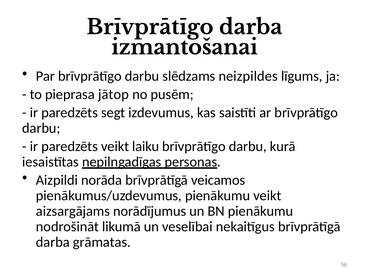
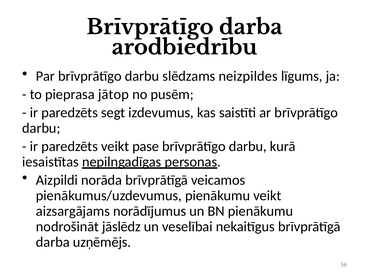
izmantošanai: izmantošanai -> arodbiedrību (184, 47)
laiku: laiku -> pase (146, 146)
likumā: likumā -> jāslēdz (121, 226)
grāmatas: grāmatas -> uzņēmējs (102, 242)
